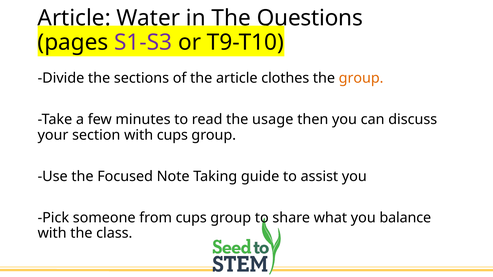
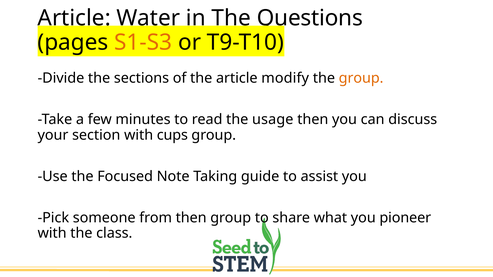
S1-S3 colour: purple -> orange (143, 42)
clothes: clothes -> modify (285, 78)
from cups: cups -> then (191, 218)
balance: balance -> pioneer (405, 218)
